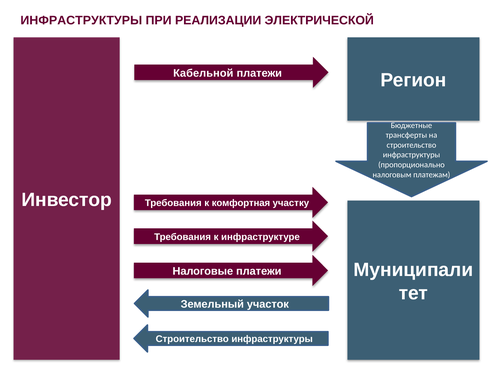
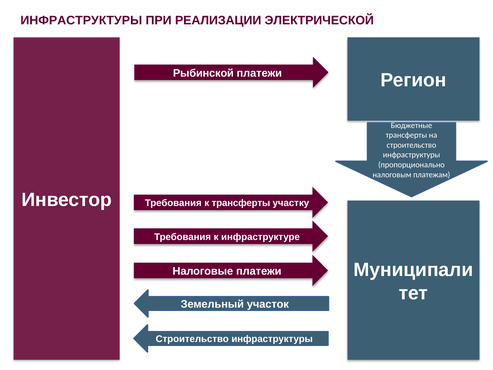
Кабельной: Кабельной -> Рыбинской (203, 73)
к комфортная: комфортная -> трансферты (241, 203)
